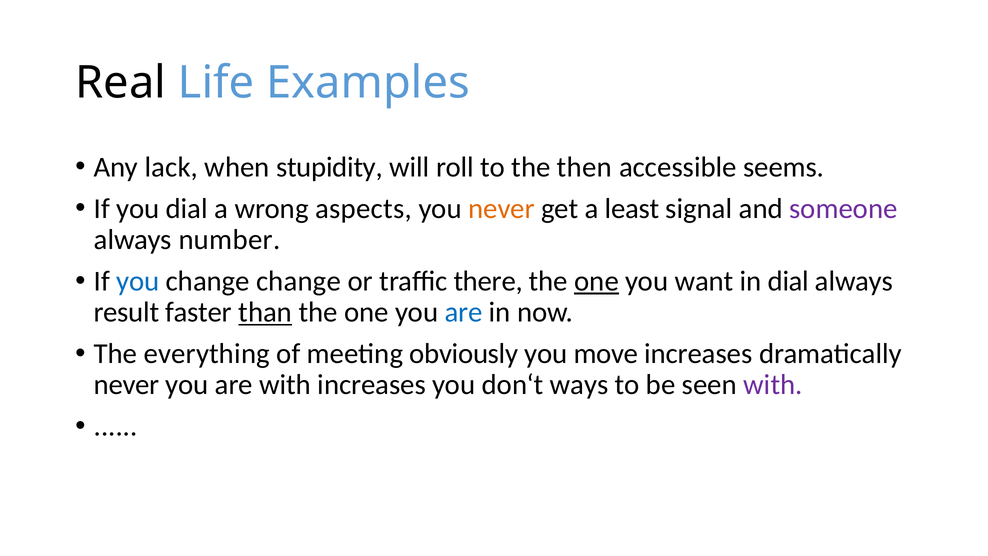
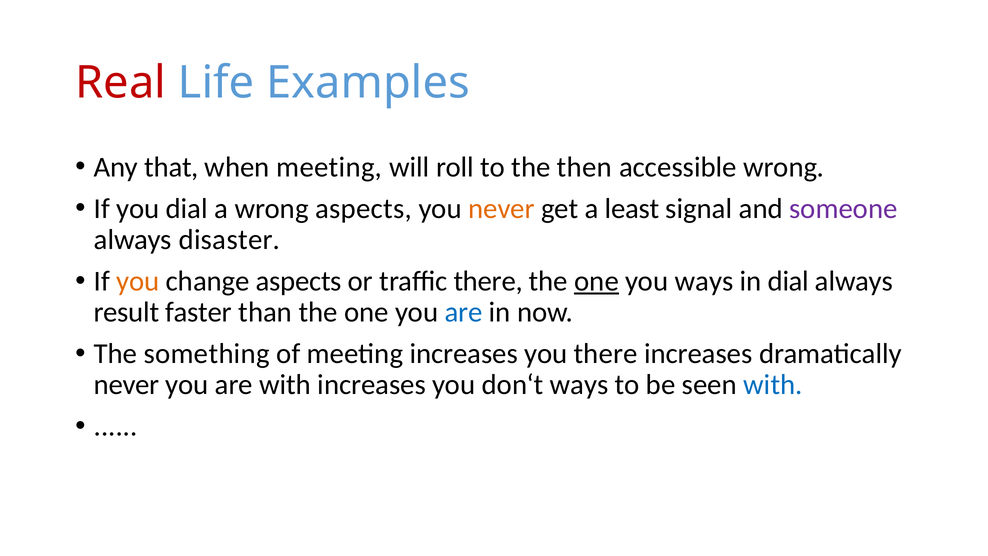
Real colour: black -> red (121, 83)
lack: lack -> that (171, 167)
when stupidity: stupidity -> meeting (329, 167)
accessible seems: seems -> wrong (784, 167)
number: number -> disaster (229, 240)
you colour: blue -> orange (138, 281)
change change: change -> aspects (299, 281)
you want: want -> ways (704, 281)
than underline: present -> none (265, 312)
everything: everything -> something (207, 354)
meeting obviously: obviously -> increases (464, 354)
you move: move -> there (606, 354)
with colour: purple -> blue (773, 385)
